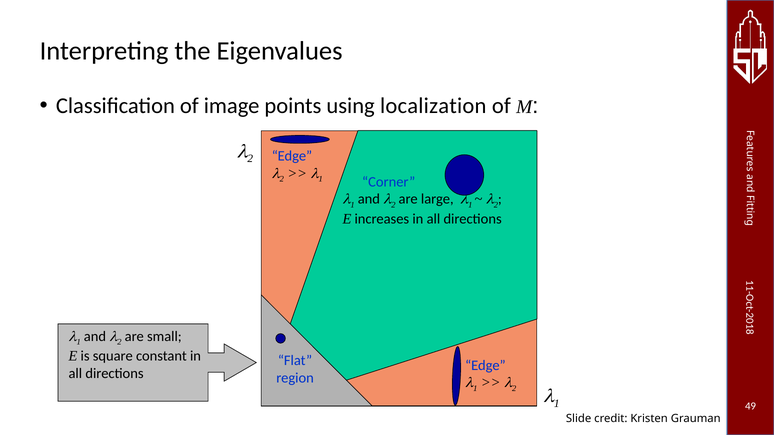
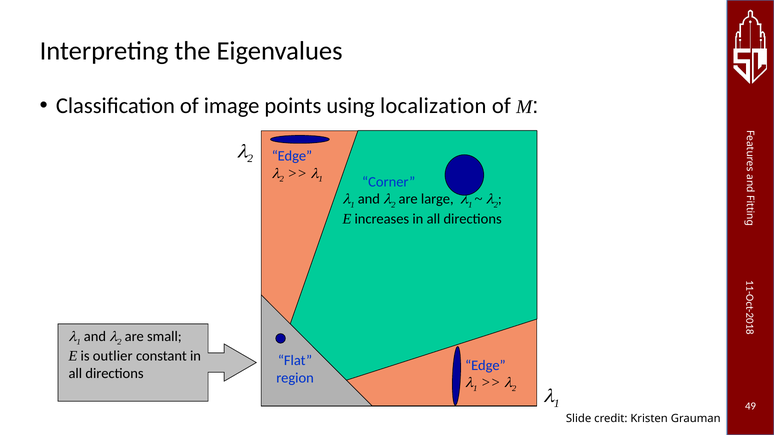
square: square -> outlier (113, 357)
